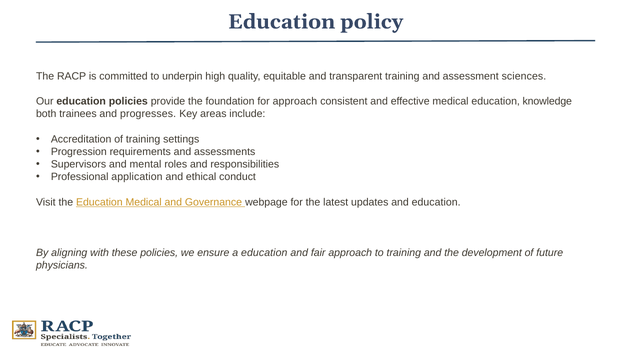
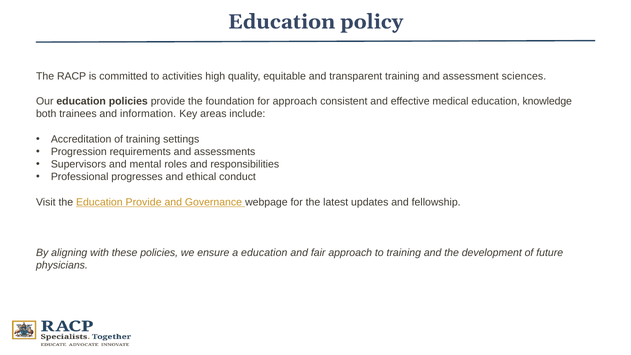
underpin: underpin -> activities (182, 76)
progresses: progresses -> information (148, 114)
application: application -> progresses (137, 177)
Education Medical: Medical -> Provide (144, 202)
and education: education -> fellowship (436, 202)
